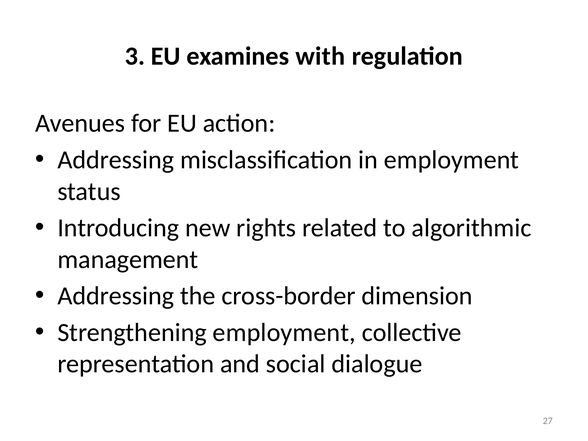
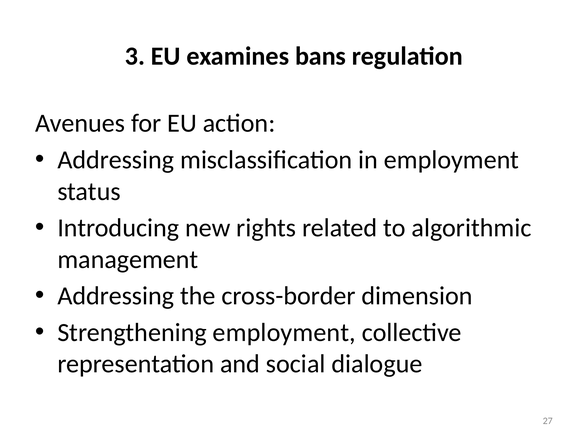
with: with -> bans (321, 56)
